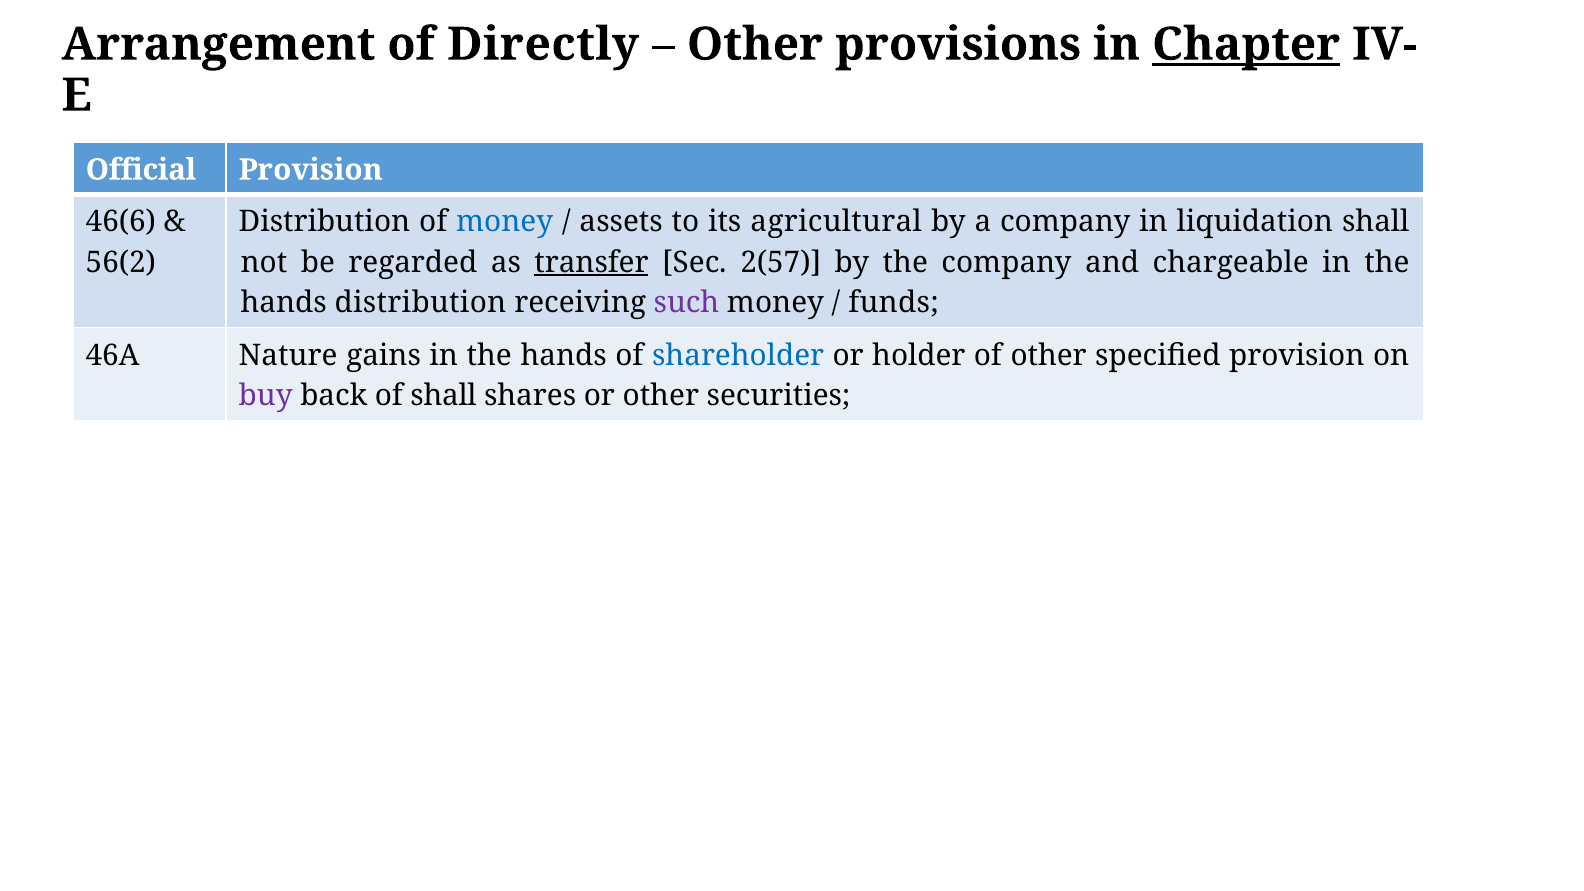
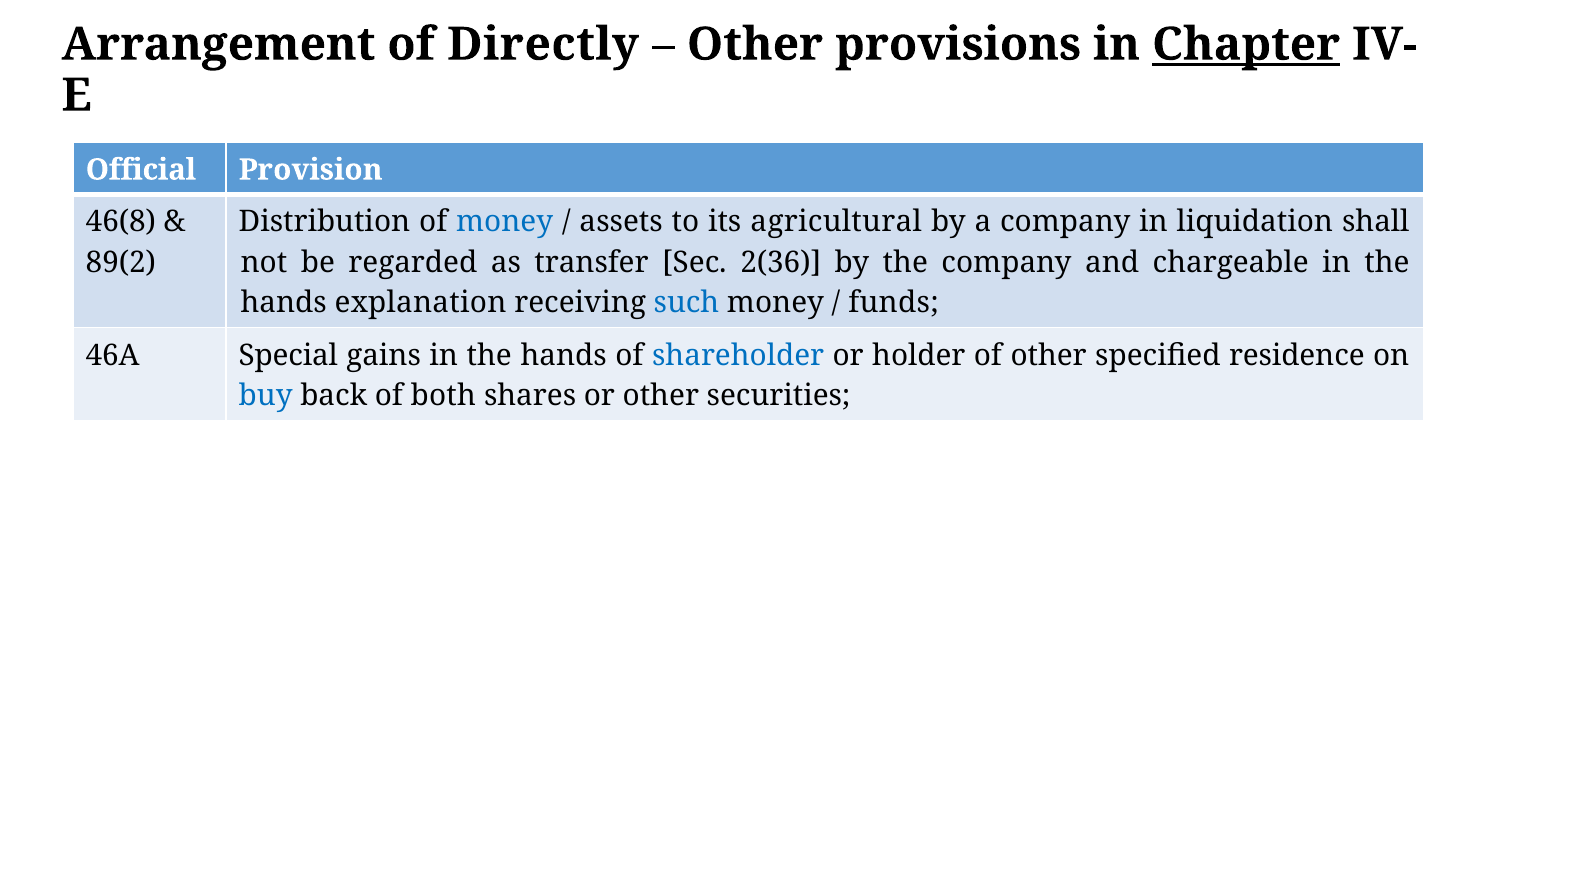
46(6: 46(6 -> 46(8 (121, 222)
56(2: 56(2 -> 89(2 (121, 263)
transfer underline: present -> none (592, 263)
2(57: 2(57 -> 2(36 (781, 263)
hands distribution: distribution -> explanation (421, 303)
such colour: purple -> blue (687, 303)
Nature: Nature -> Special (288, 355)
specified provision: provision -> residence (1297, 355)
buy colour: purple -> blue (266, 396)
of shall: shall -> both (443, 396)
